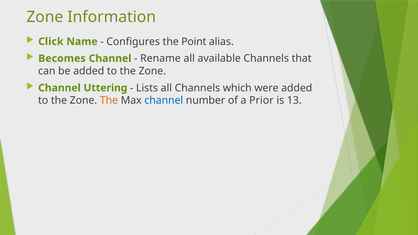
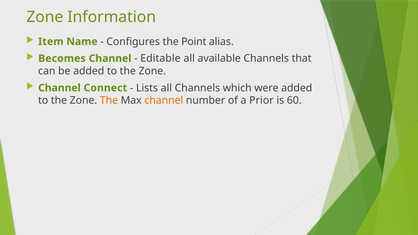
Click: Click -> Item (51, 42)
Rename: Rename -> Editable (160, 58)
Uttering: Uttering -> Connect (105, 88)
channel colour: blue -> orange (164, 100)
13: 13 -> 60 (294, 100)
